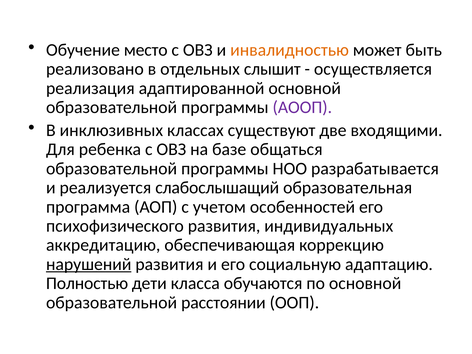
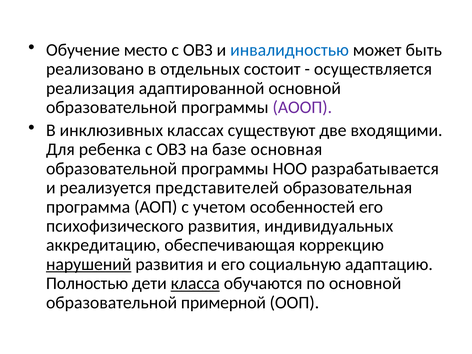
инвалидностью colour: orange -> blue (290, 50)
слышит: слышит -> состоит (272, 69)
общаться: общаться -> основная (286, 149)
слабослышащий: слабослышащий -> представителей (217, 188)
класса underline: none -> present (195, 283)
расстоянии: расстоянии -> примерной (223, 303)
